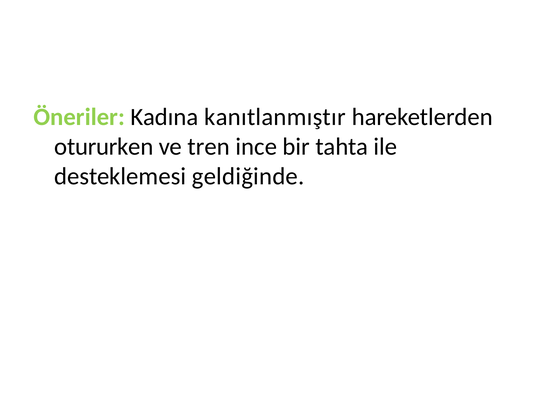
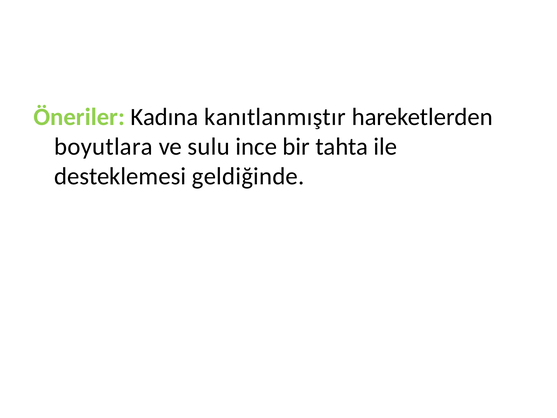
otururken: otururken -> boyutlara (104, 147)
tren: tren -> sulu (209, 147)
